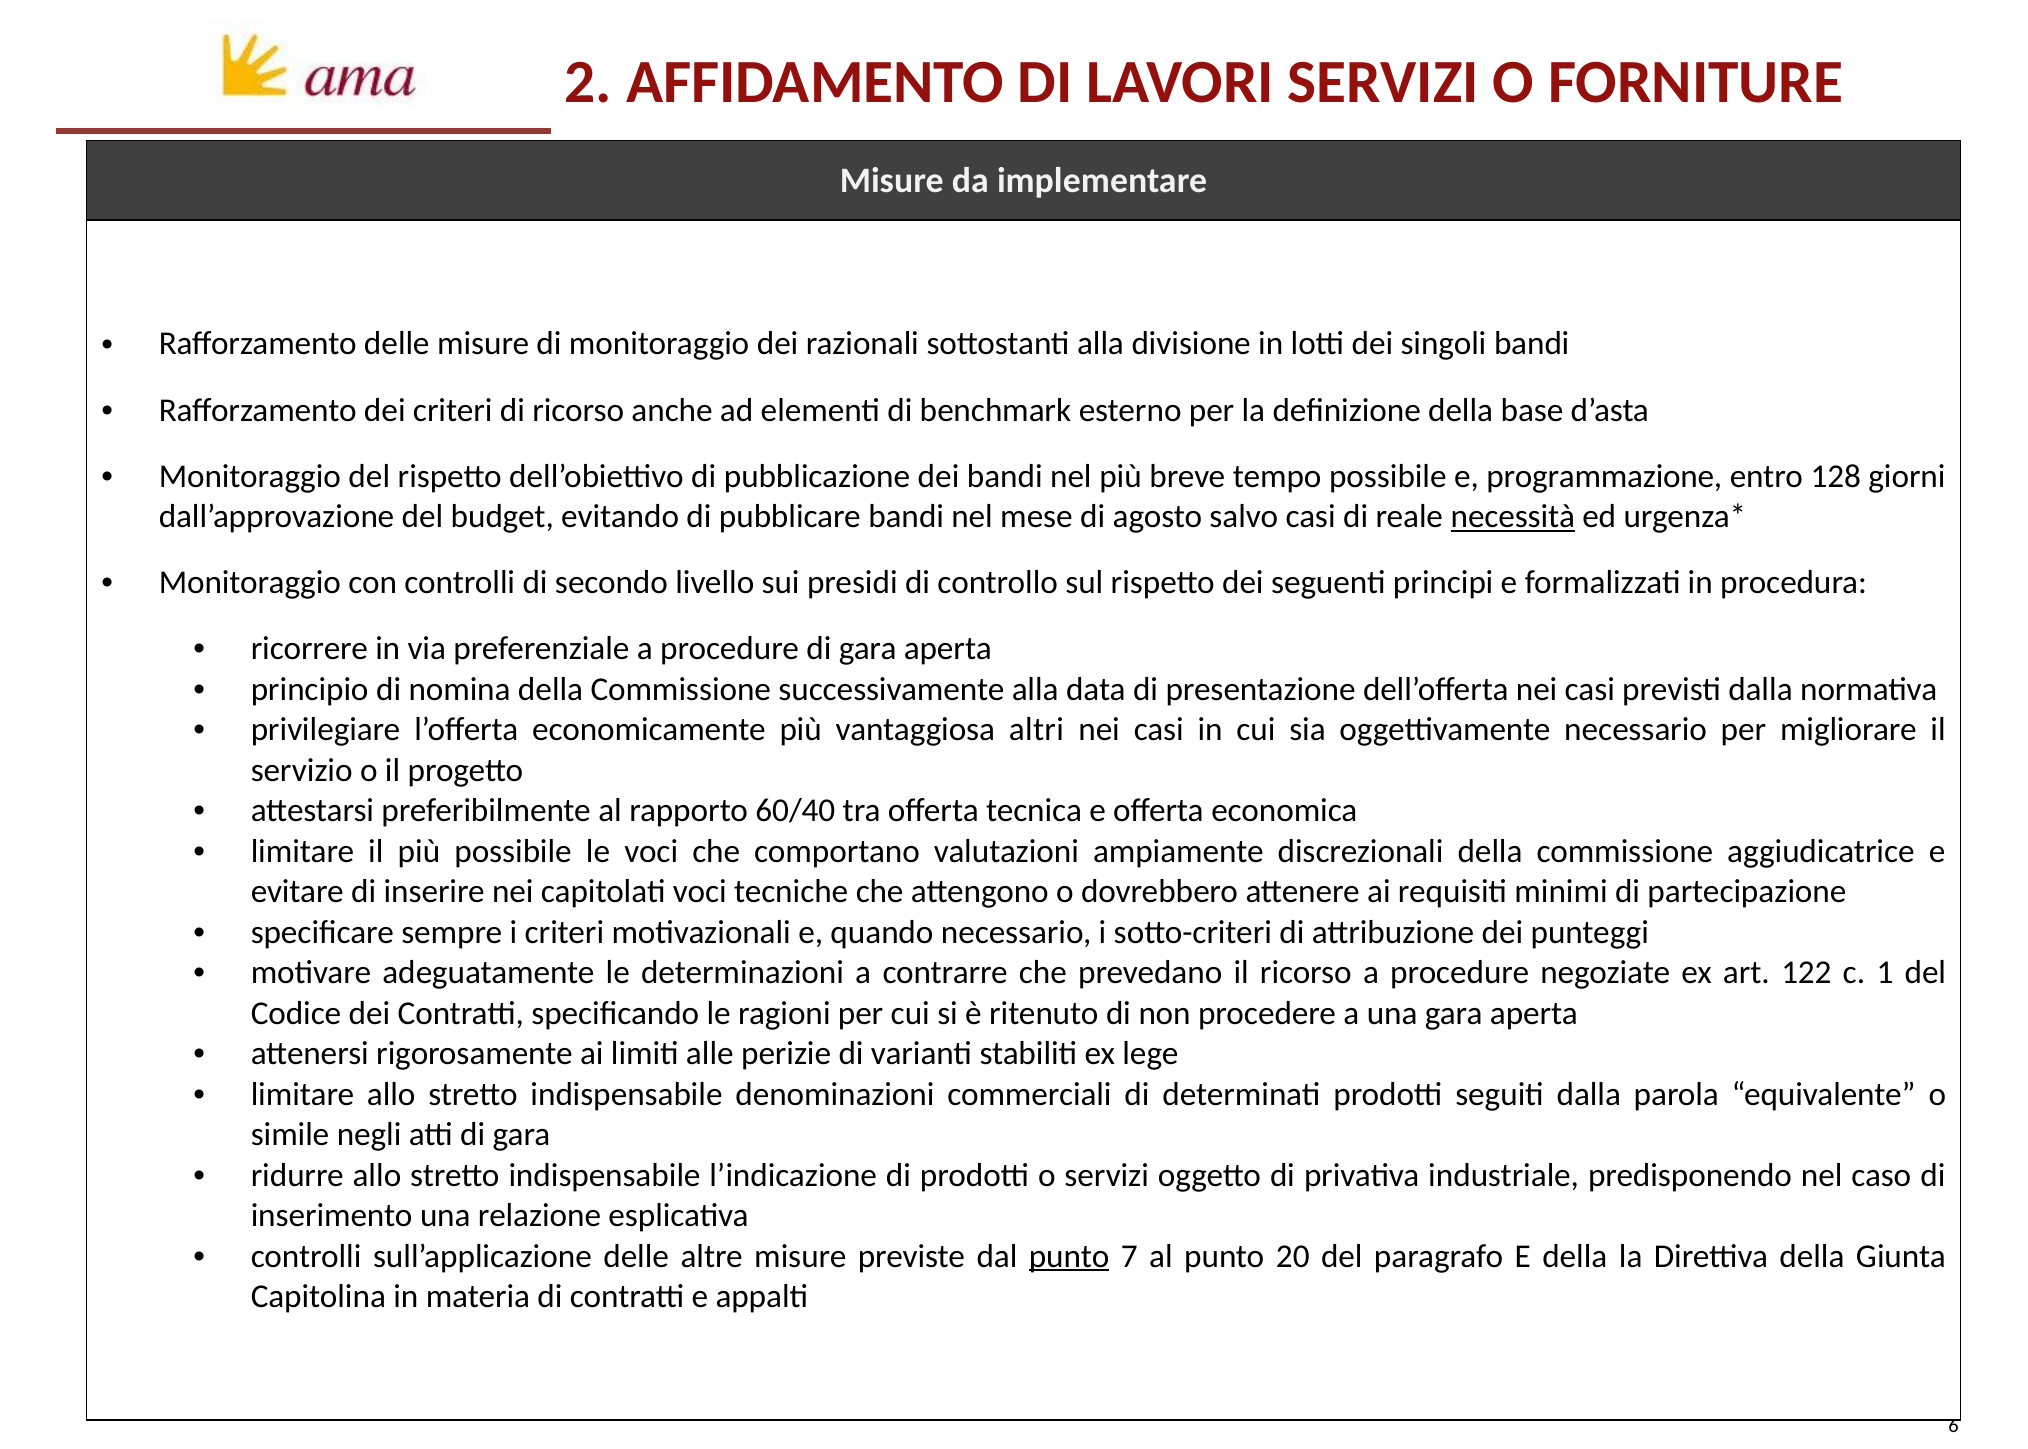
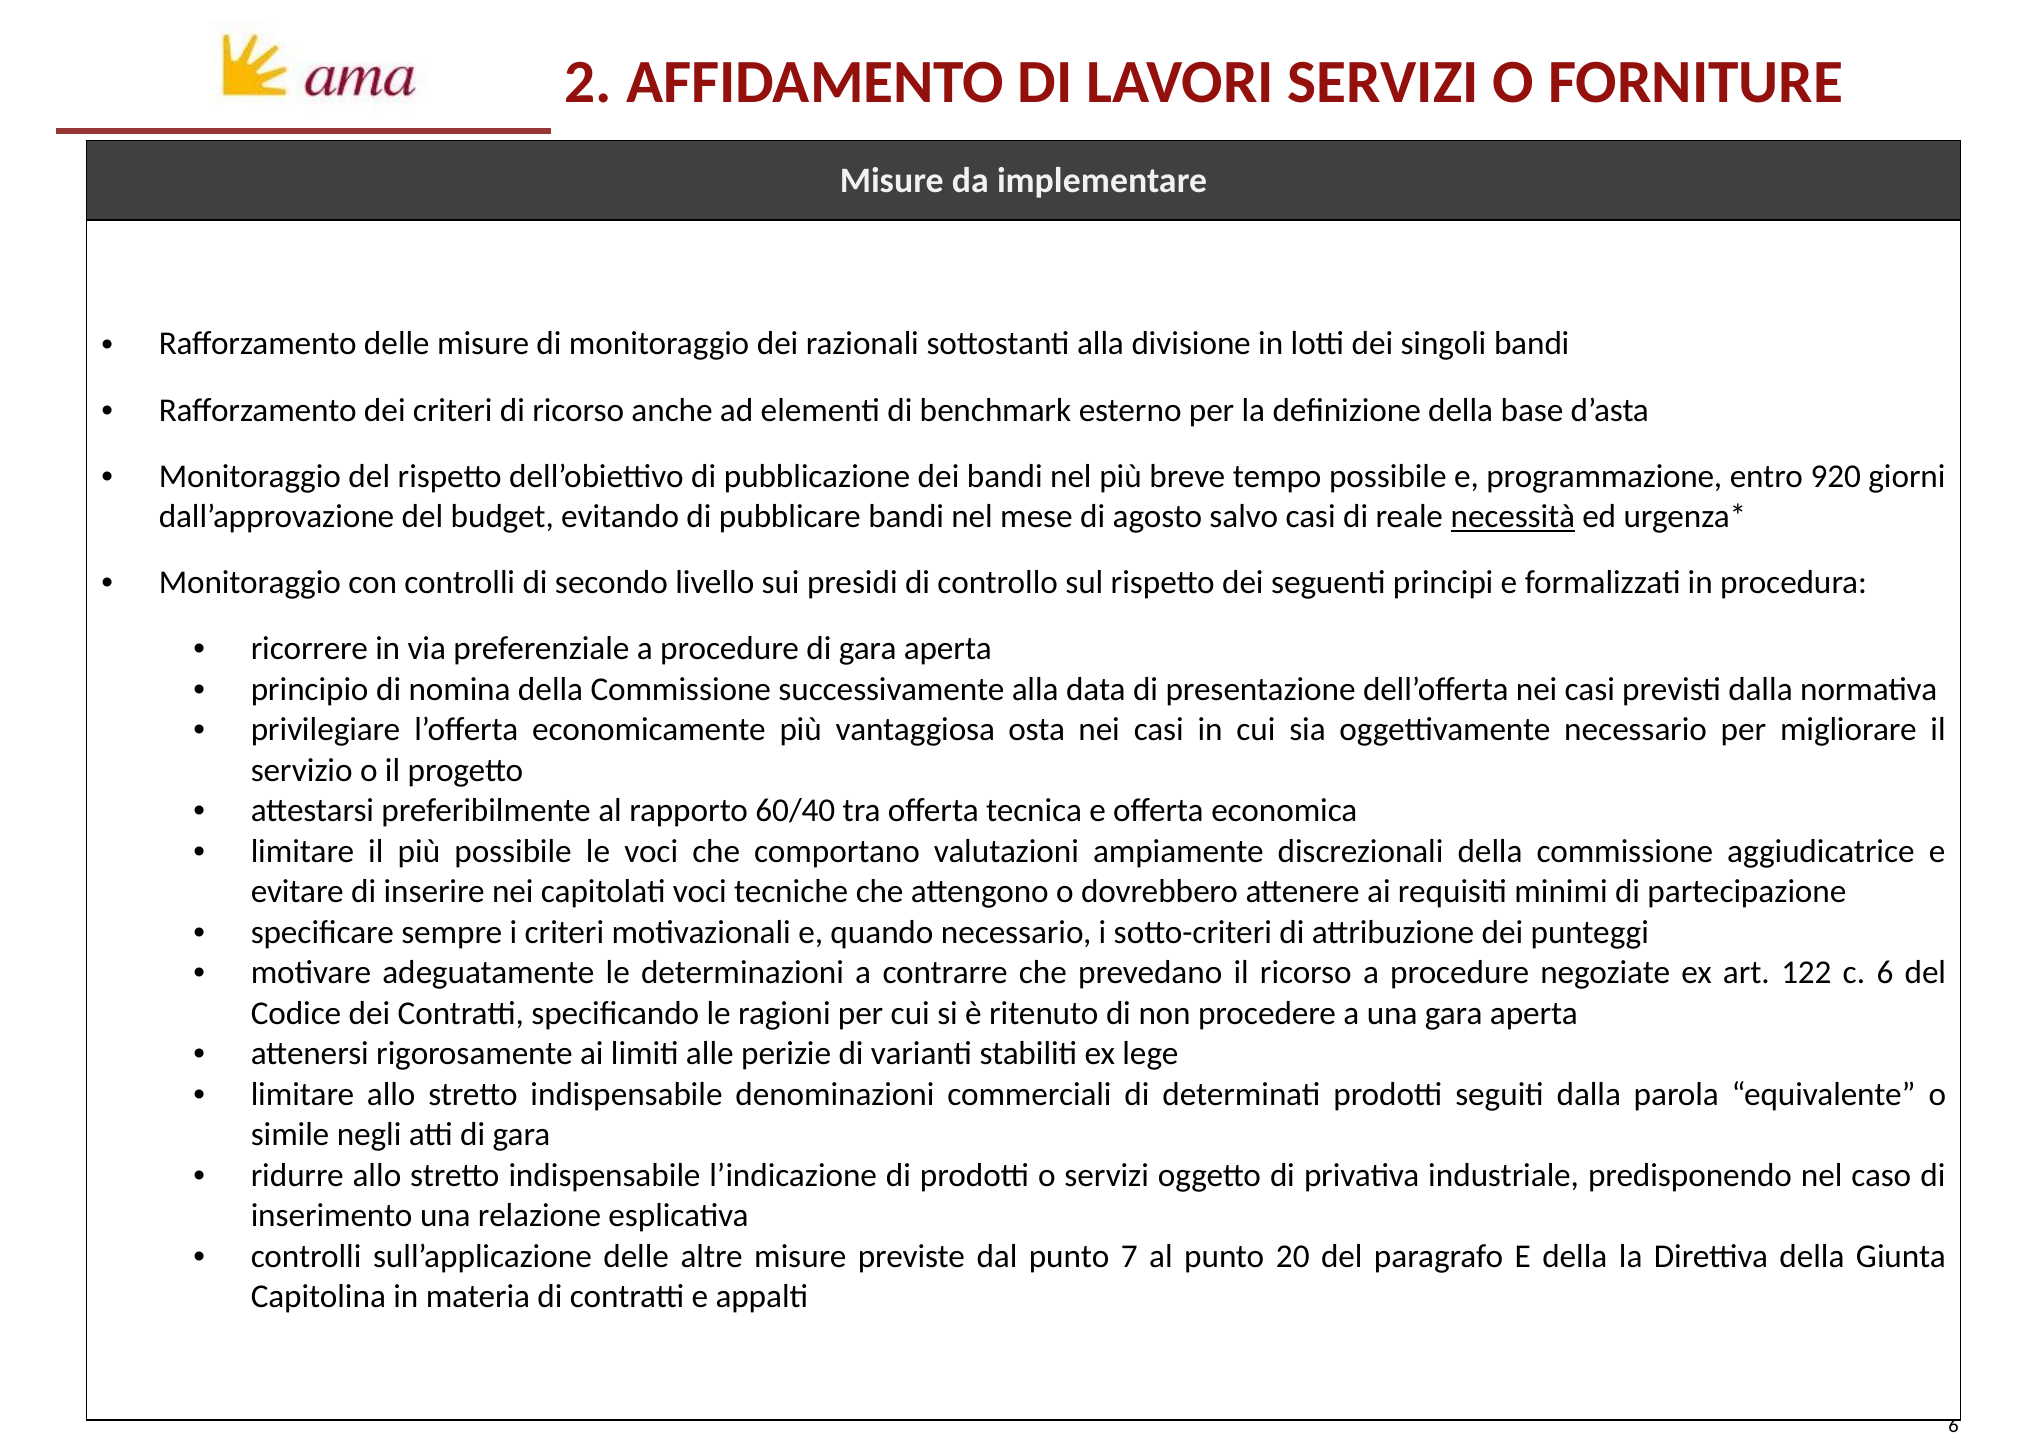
128: 128 -> 920 (1836, 476)
altri: altri -> osta (1037, 730)
c 1: 1 -> 6 (1885, 972)
punto underline: present -> none (1069, 1256)
